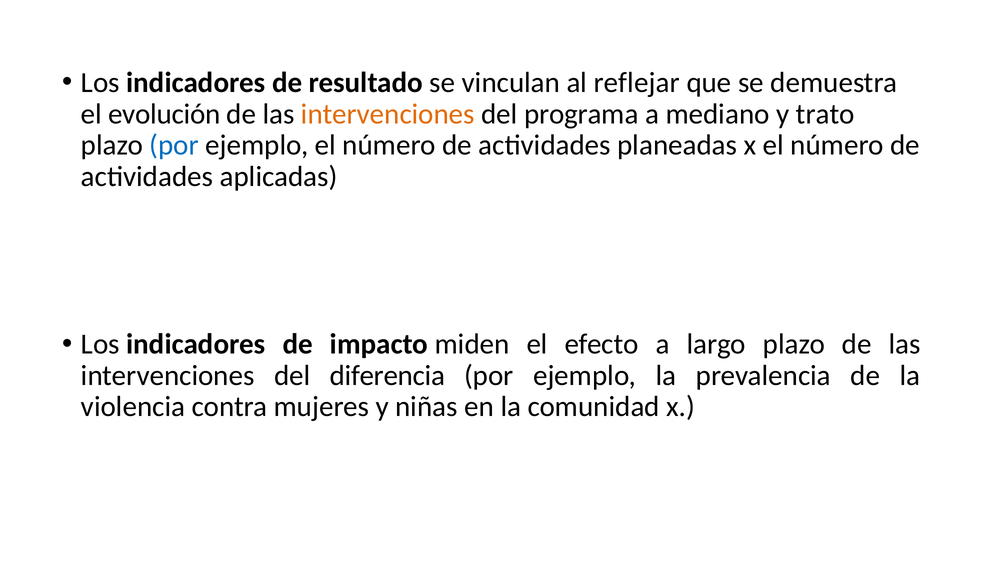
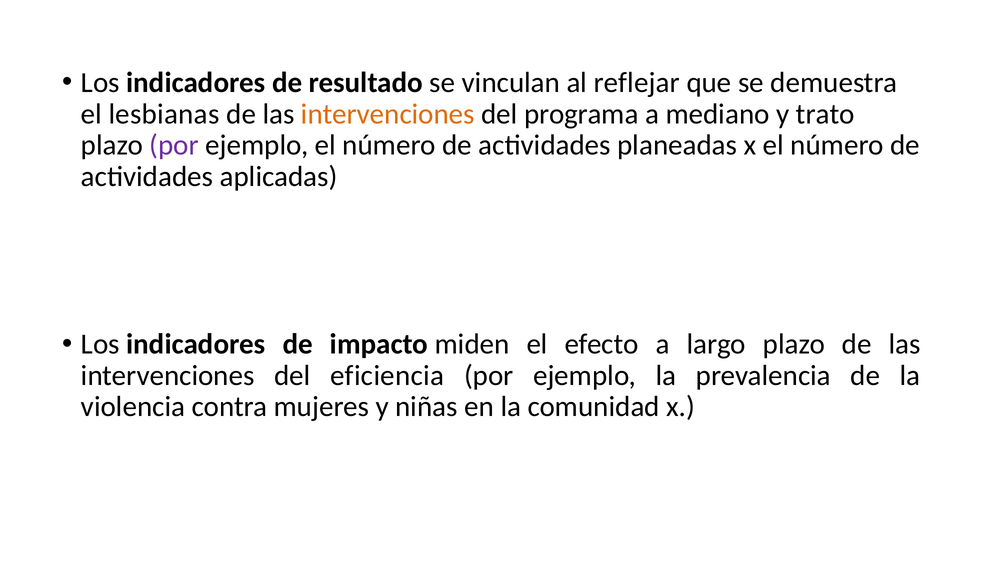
evolución: evolución -> lesbianas (164, 114)
por colour: blue -> purple (174, 145)
diferencia: diferencia -> eficiencia (387, 375)
